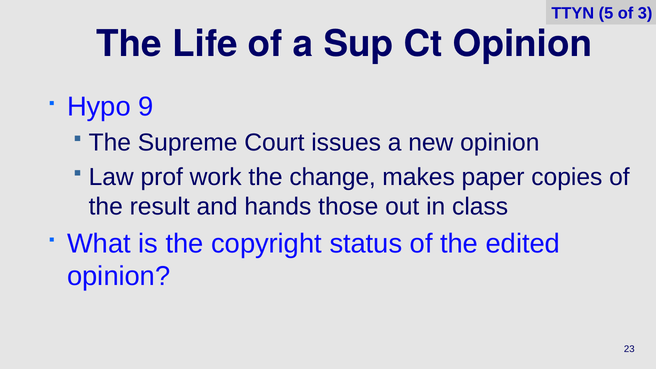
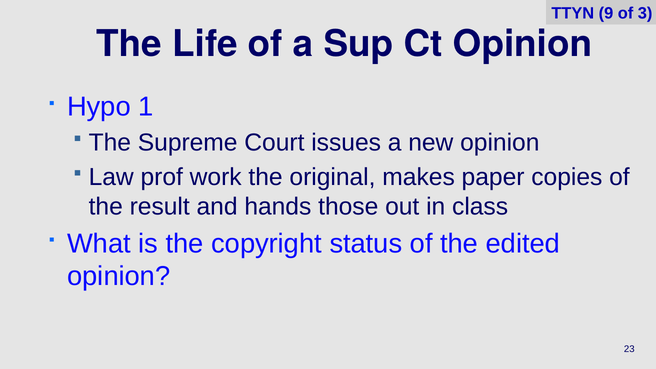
5: 5 -> 9 (606, 13)
9: 9 -> 1 (146, 107)
change: change -> original (332, 177)
